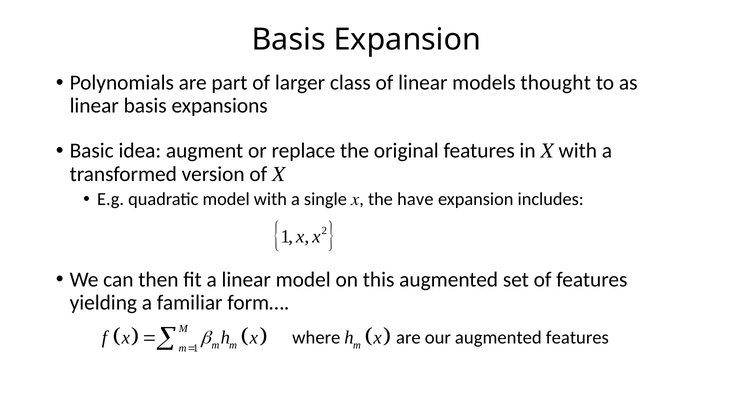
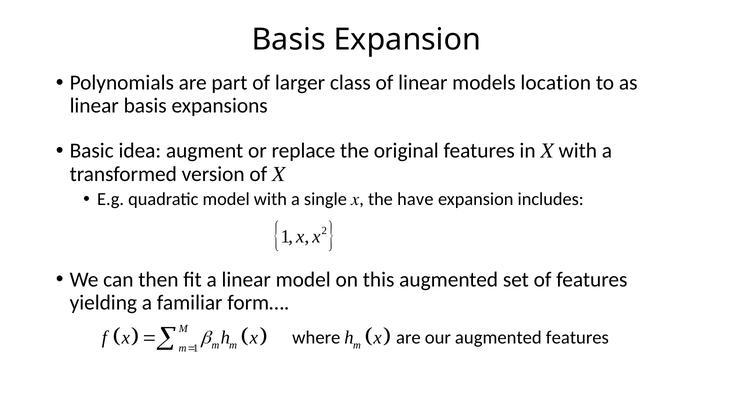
thought: thought -> location (556, 83)
